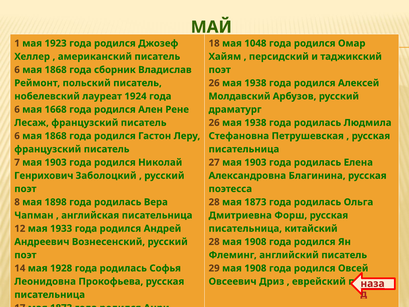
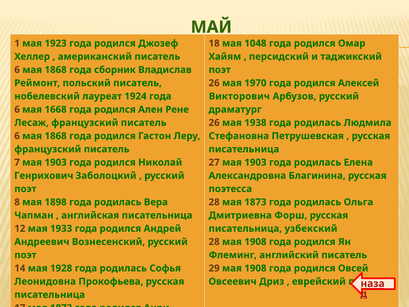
1938: 1938 -> 1970 (255, 83)
Молдавский: Молдавский -> Викторович (239, 96)
китайский: китайский -> узбекский (311, 228)
